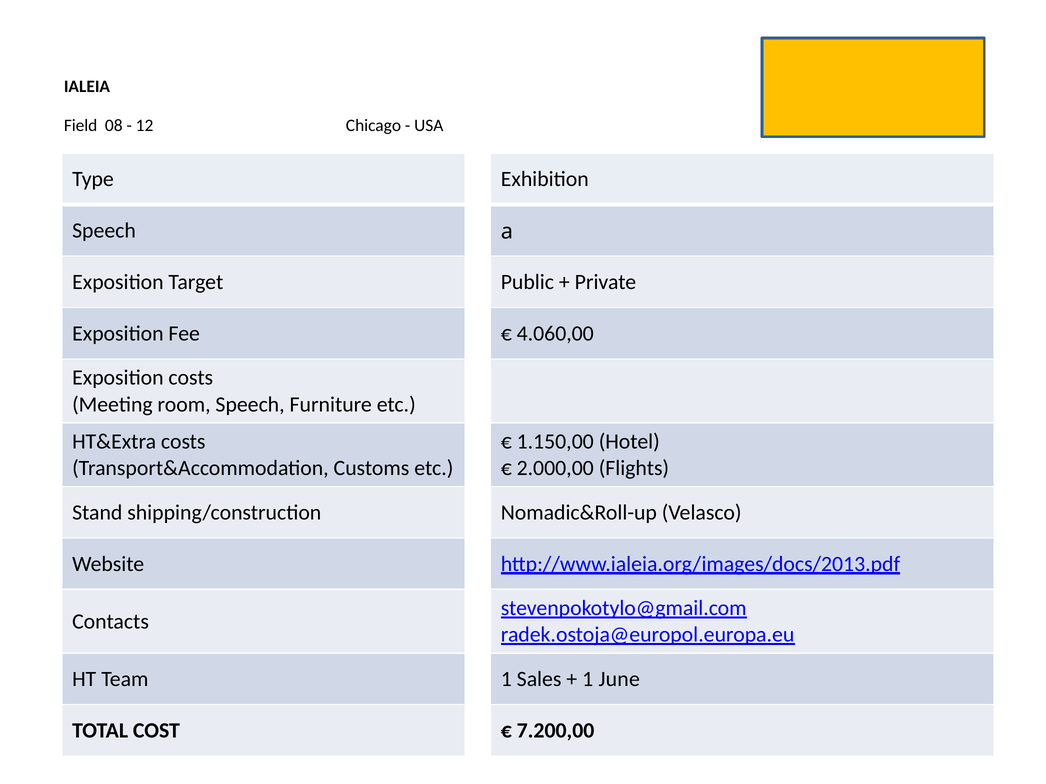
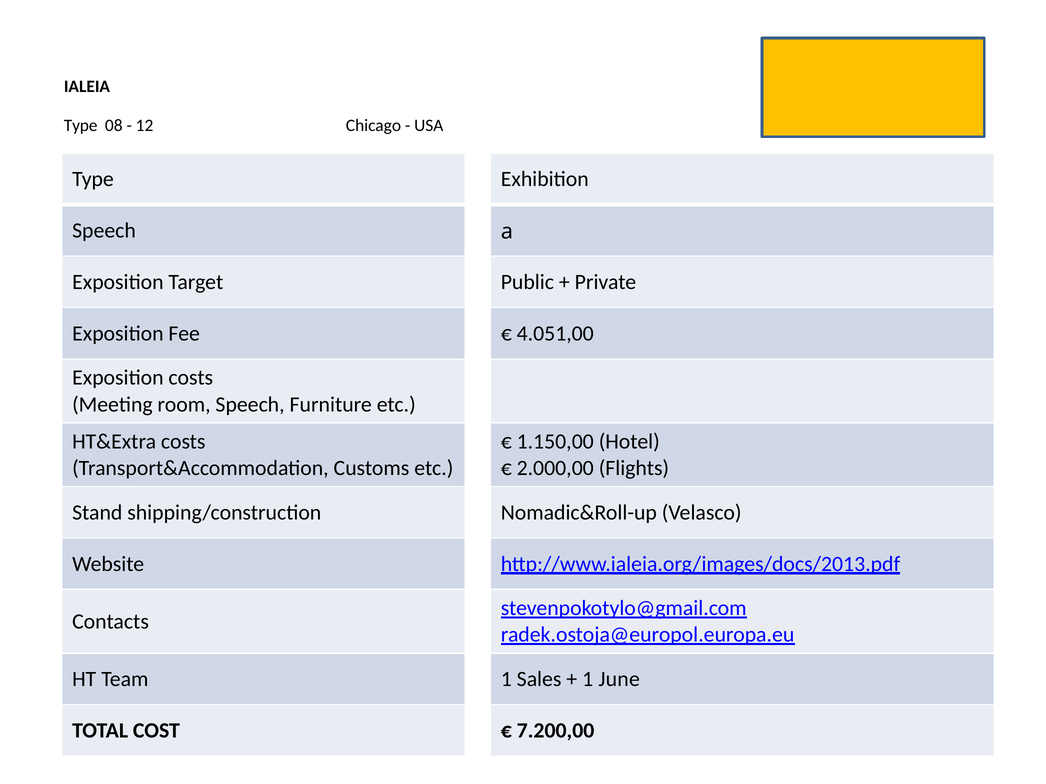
Field: Field -> Type (81, 125)
4.060,00: 4.060,00 -> 4.051,00 (555, 334)
